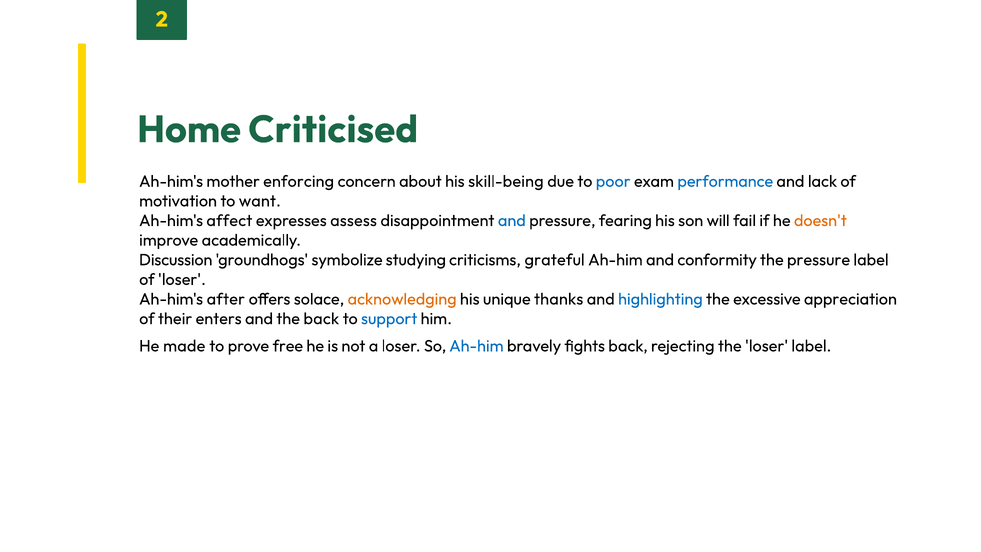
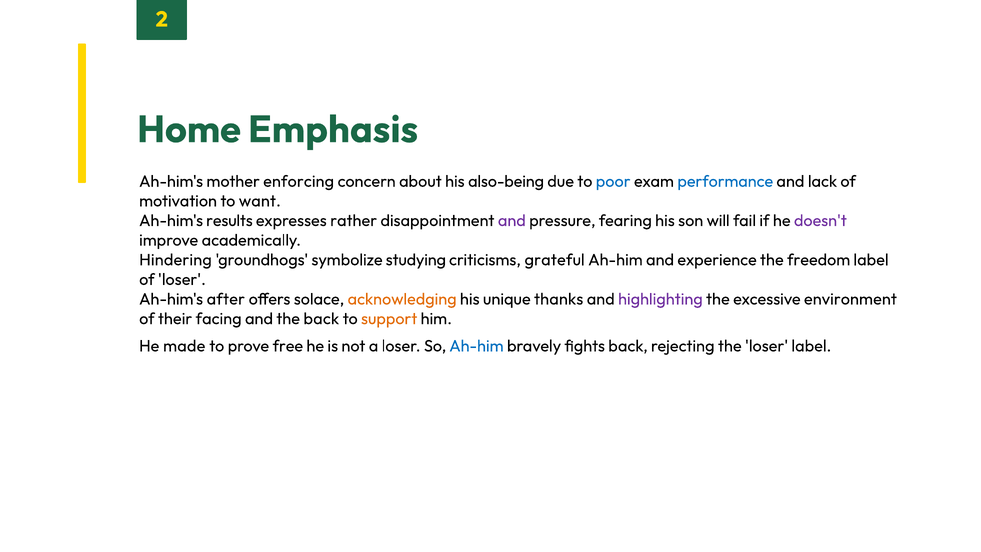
Criticised: Criticised -> Emphasis (333, 130)
skill-being: skill-being -> also-being (506, 181)
affect: affect -> results (229, 221)
assess: assess -> rather (354, 221)
and colour: blue -> purple (512, 221)
doesn't colour: orange -> purple (820, 221)
Discussion: Discussion -> Hindering (176, 260)
conformity: conformity -> experience (717, 260)
the pressure: pressure -> freedom (819, 260)
highlighting colour: blue -> purple (660, 299)
appreciation: appreciation -> environment (850, 299)
enters: enters -> facing (219, 319)
support colour: blue -> orange (389, 319)
